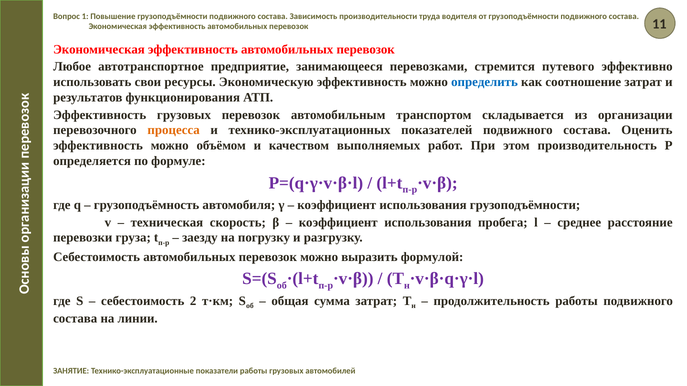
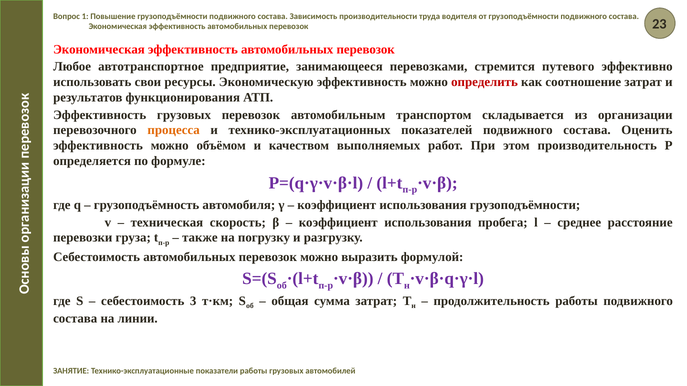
11: 11 -> 23 (659, 24)
определить colour: blue -> red (485, 82)
заезду: заезду -> также (200, 238)
2: 2 -> 3 (193, 301)
